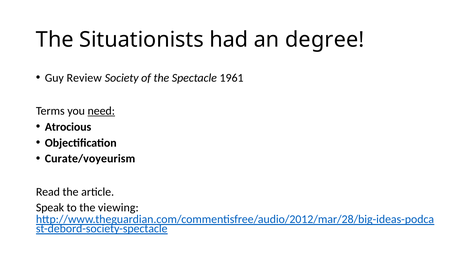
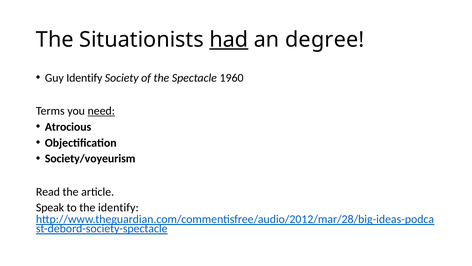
had underline: none -> present (229, 40)
Guy Review: Review -> Identify (84, 78)
1961: 1961 -> 1960 (232, 78)
Curate/voyeurism: Curate/voyeurism -> Society/voyeurism (90, 158)
the viewing: viewing -> identify (118, 207)
